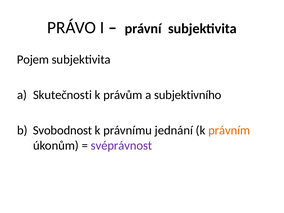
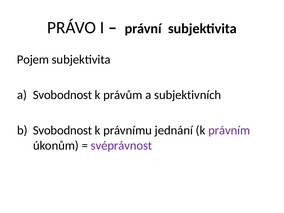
a Skutečnosti: Skutečnosti -> Svobodnost (63, 95)
subjektivního: subjektivního -> subjektivních (188, 95)
právním colour: orange -> purple (229, 130)
